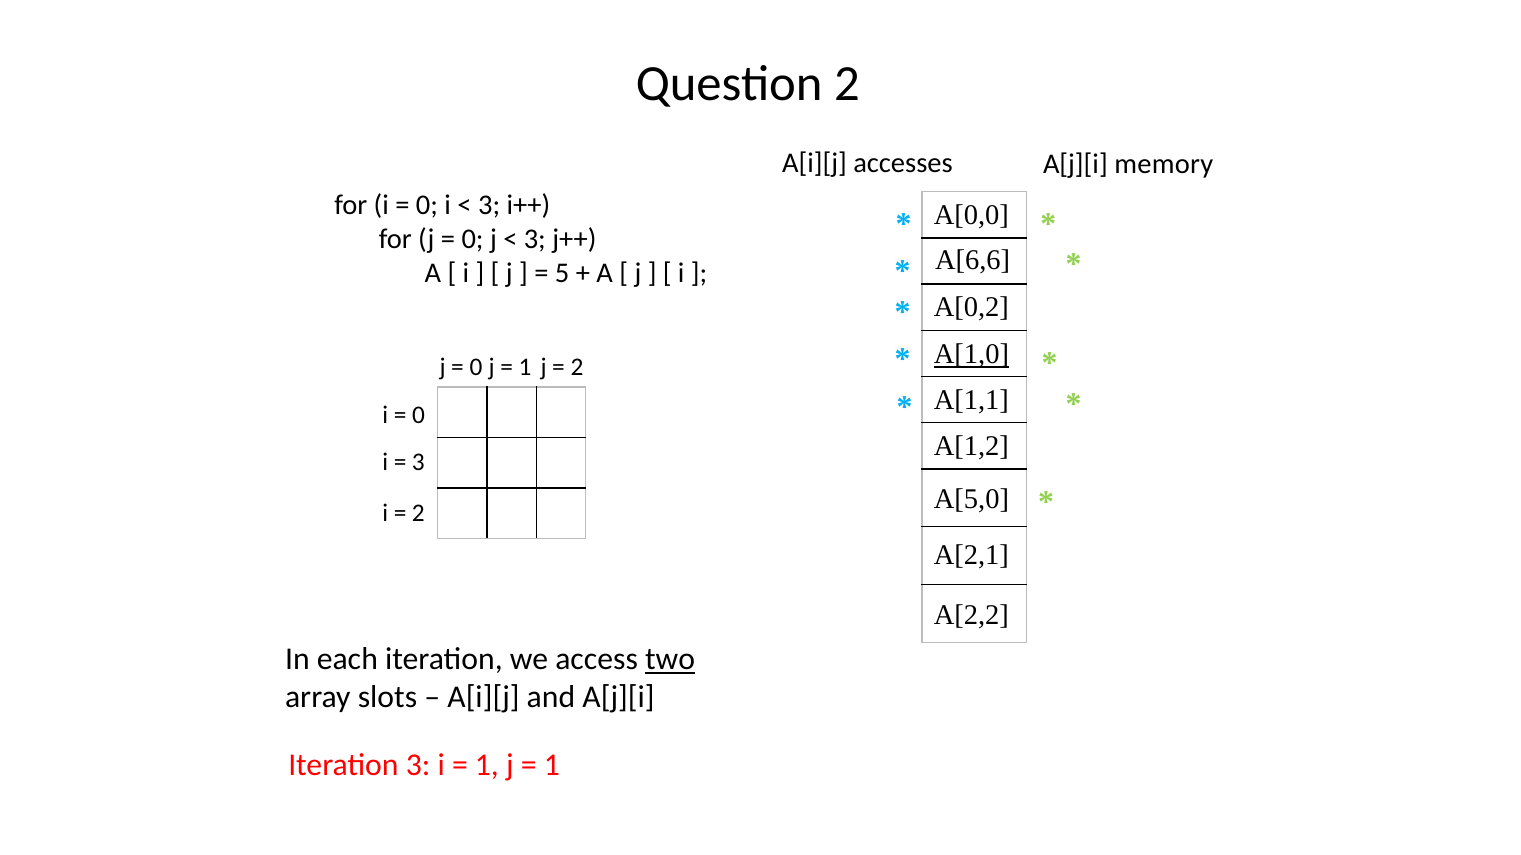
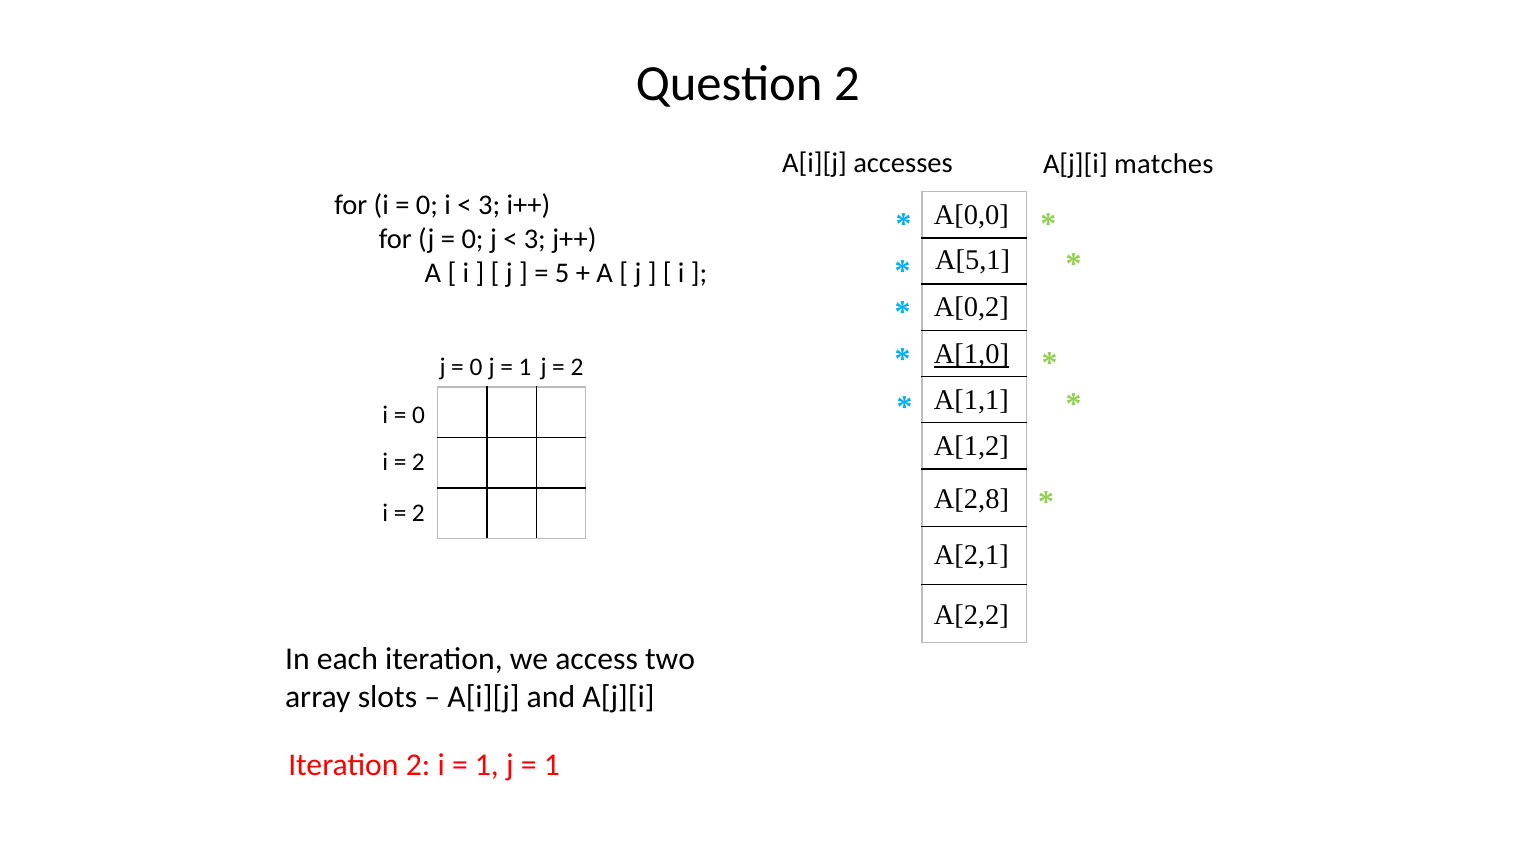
memory: memory -> matches (1164, 164)
A[6,6: A[6,6 -> A[5,1 (973, 260)
3: 3 -> 2 (418, 463)
A[5,0: A[5,0 -> A[2,8 (971, 499)
two underline: present -> none (670, 660)
Iteration 3: 3 -> 2 (418, 766)
